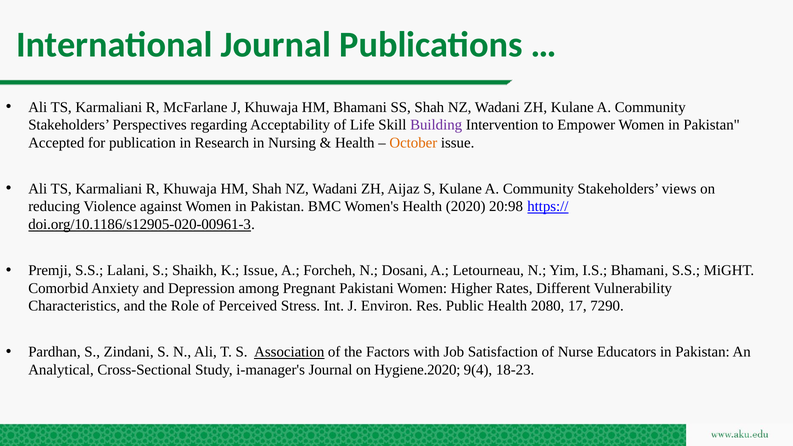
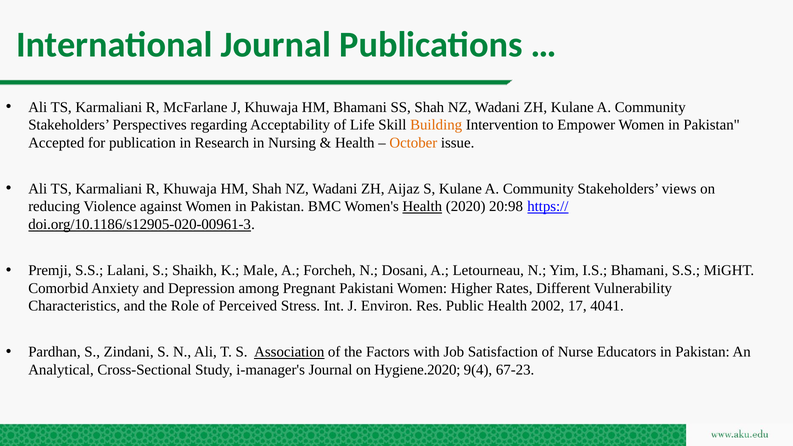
Building colour: purple -> orange (436, 125)
Health underline: none -> present (422, 207)
K Issue: Issue -> Male (260, 270)
2080: 2080 -> 2002 (548, 306)
7290: 7290 -> 4041 (607, 306)
18-23: 18-23 -> 67-23 (515, 370)
